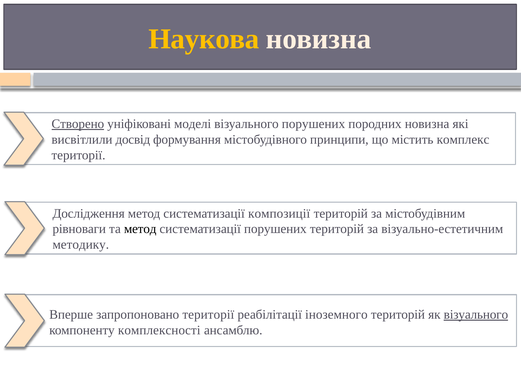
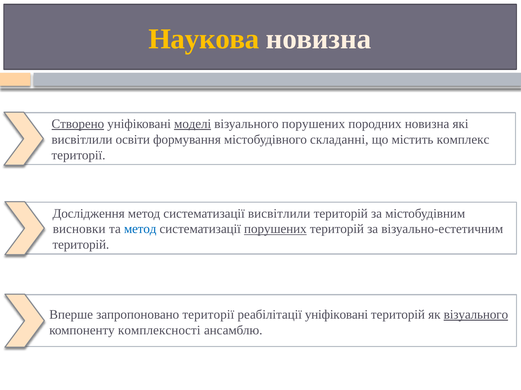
моделі underline: none -> present (193, 124)
досвід: досвід -> освіти (133, 140)
принципи: принципи -> cклaдaннi (339, 140)
систематизації композиції: композиції -> висвітлили (279, 214)
рівноваги: рівноваги -> висновки (79, 229)
метод colour: black -> blue (140, 229)
порушених underline: none -> present (275, 229)
методику: методику -> територій (81, 245)
реабілітації іноземного: іноземного -> уніфіковані (336, 315)
